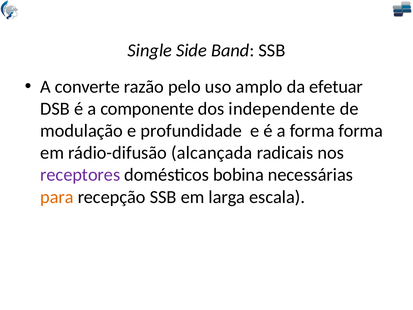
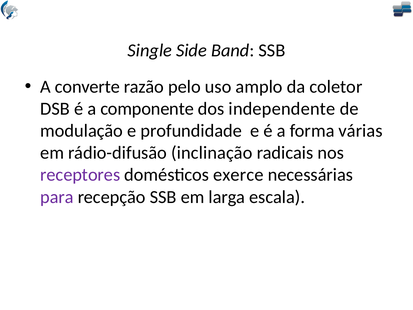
efetuar: efetuar -> coletor (336, 87)
forma forma: forma -> várias (361, 131)
alcançada: alcançada -> inclinação (212, 153)
bobina: bobina -> exerce (238, 175)
para colour: orange -> purple (57, 197)
